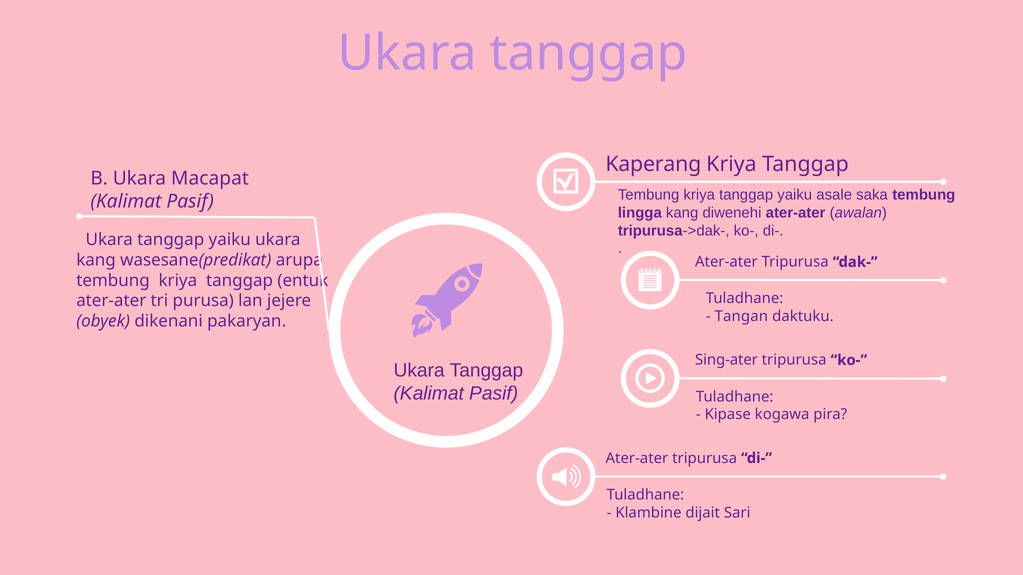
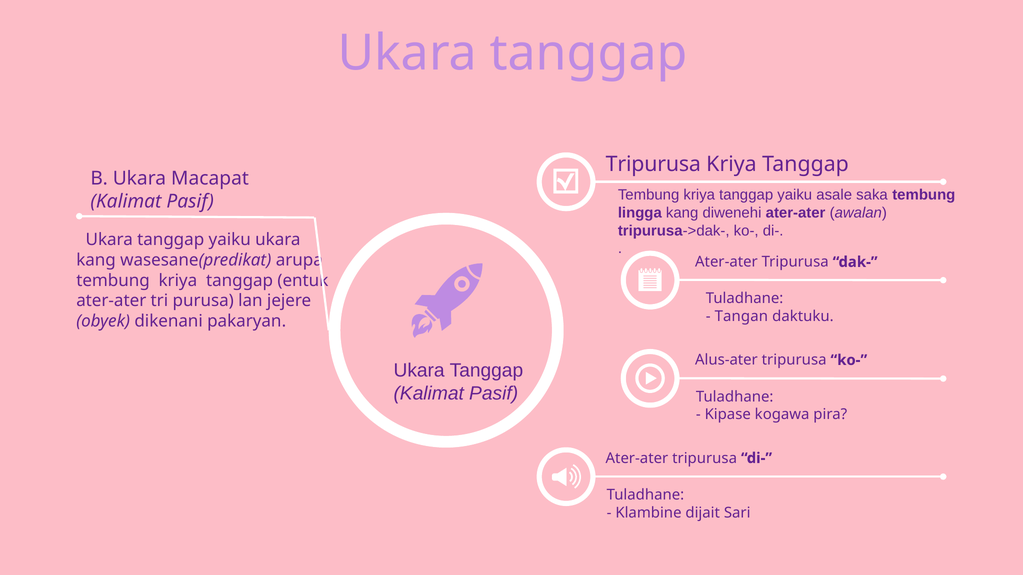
Kaperang: Kaperang -> Tripurusa (653, 165)
Sing-ater: Sing-ater -> Alus-ater (726, 360)
